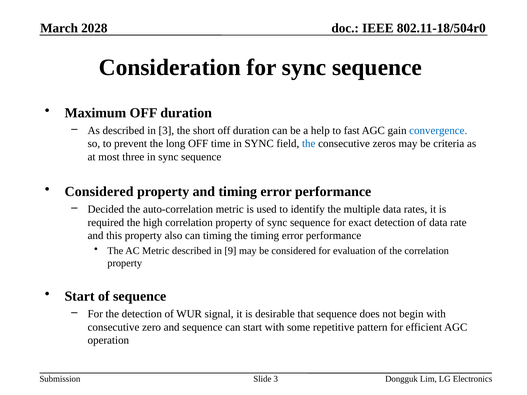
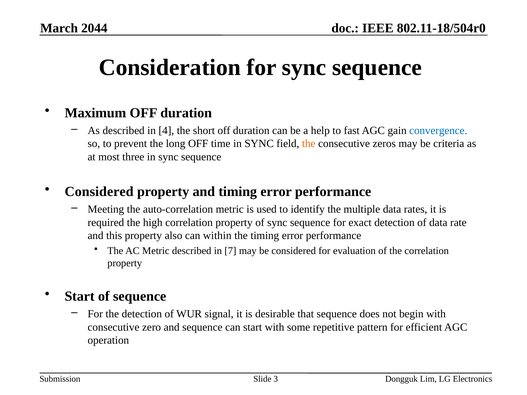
2028: 2028 -> 2044 (94, 28)
in 3: 3 -> 4 (166, 131)
the colour: blue -> orange (309, 144)
Decided: Decided -> Meeting (106, 209)
can timing: timing -> within (217, 236)
9: 9 -> 7 (230, 251)
